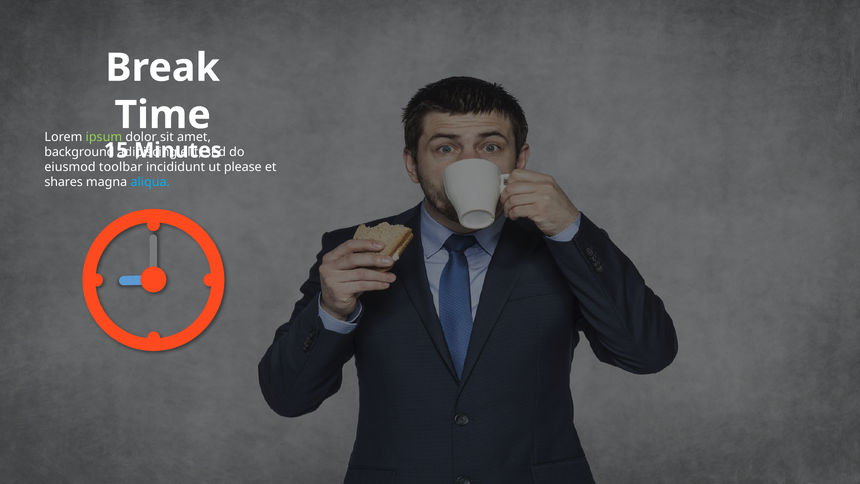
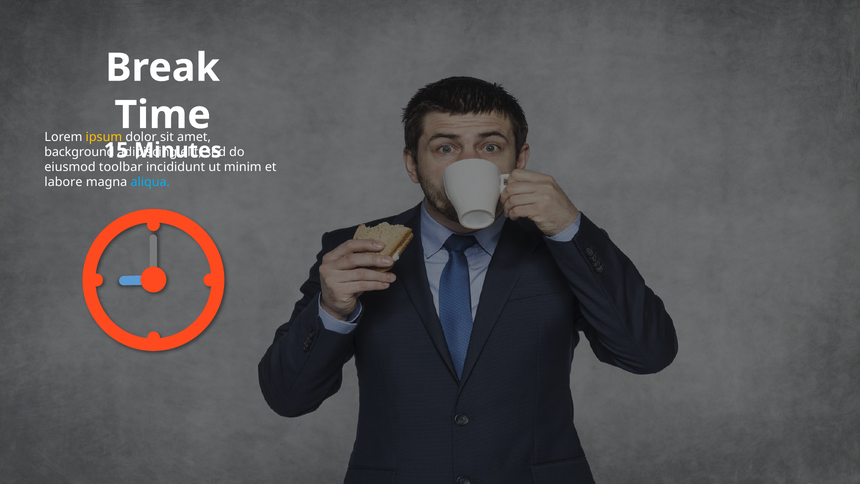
ipsum colour: light green -> yellow (104, 137)
please: please -> minim (243, 167)
shares: shares -> labore (64, 182)
